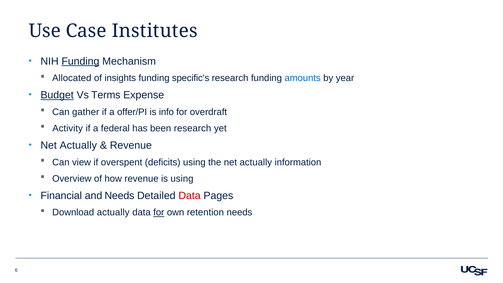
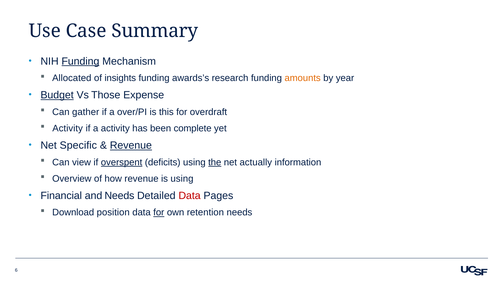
Institutes: Institutes -> Summary (155, 31)
specific’s: specific’s -> awards’s (191, 78)
amounts colour: blue -> orange (303, 78)
Terms: Terms -> Those (106, 95)
offer/PI: offer/PI -> over/PI (132, 112)
info: info -> this (166, 112)
a federal: federal -> activity (115, 128)
been research: research -> complete (193, 128)
Actually: Actually -> Specific (78, 145)
Revenue underline: none -> present (131, 145)
overspent underline: none -> present (122, 162)
the underline: none -> present (215, 162)
Download actually: actually -> position (113, 212)
